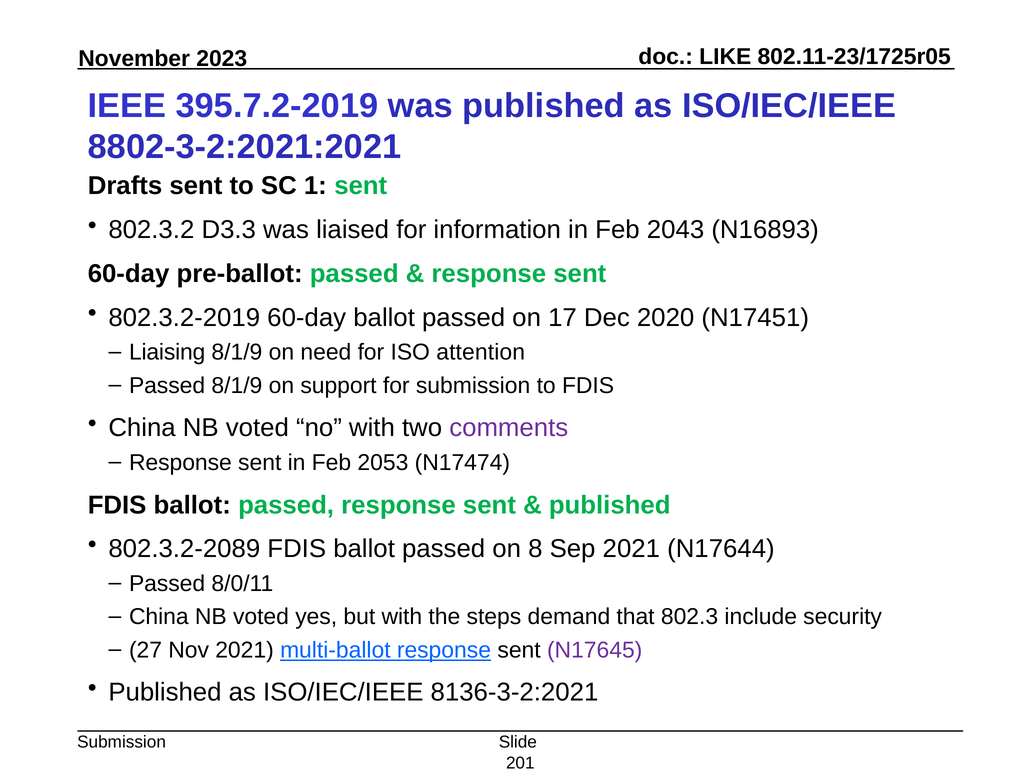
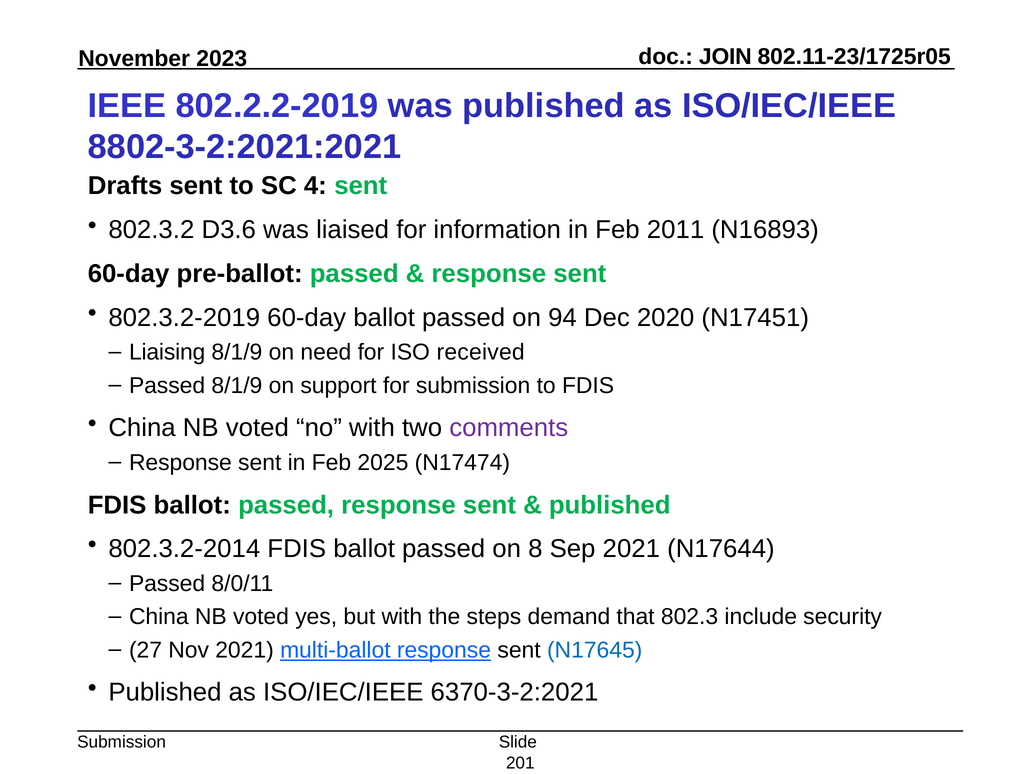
LIKE: LIKE -> JOIN (725, 57)
395.7.2-2019: 395.7.2-2019 -> 802.2.2-2019 (277, 106)
1: 1 -> 4 (315, 186)
D3.3: D3.3 -> D3.6 (229, 230)
2043: 2043 -> 2011 (676, 230)
17: 17 -> 94 (562, 318)
attention: attention -> received (481, 352)
2053: 2053 -> 2025 (383, 463)
802.3.2-2089: 802.3.2-2089 -> 802.3.2-2014 (184, 549)
N17645 colour: purple -> blue (595, 650)
8136-3-2:2021: 8136-3-2:2021 -> 6370-3-2:2021 (514, 692)
